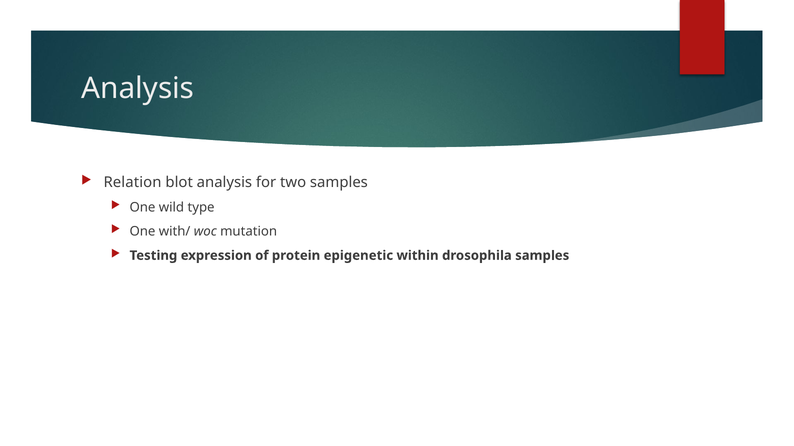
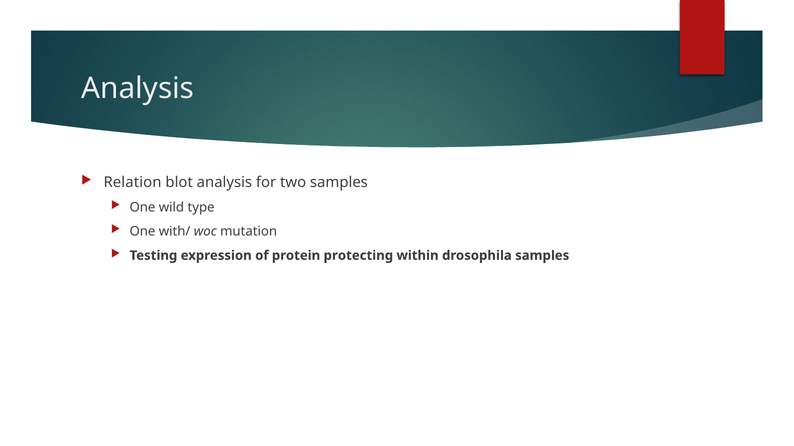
epigenetic: epigenetic -> protecting (358, 256)
